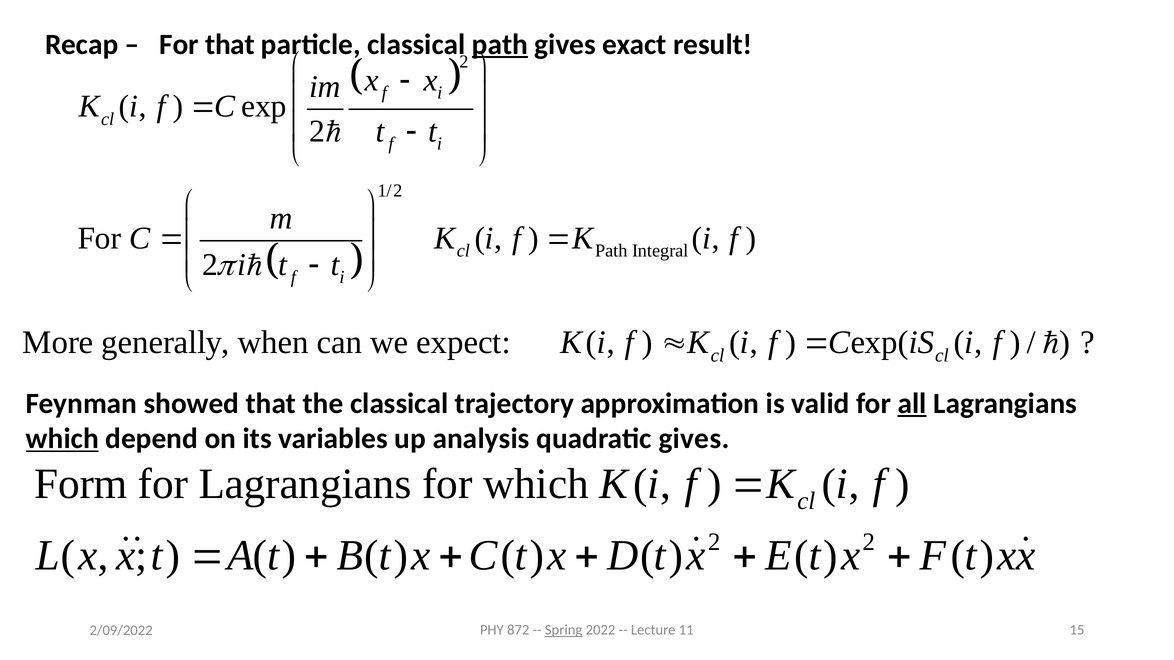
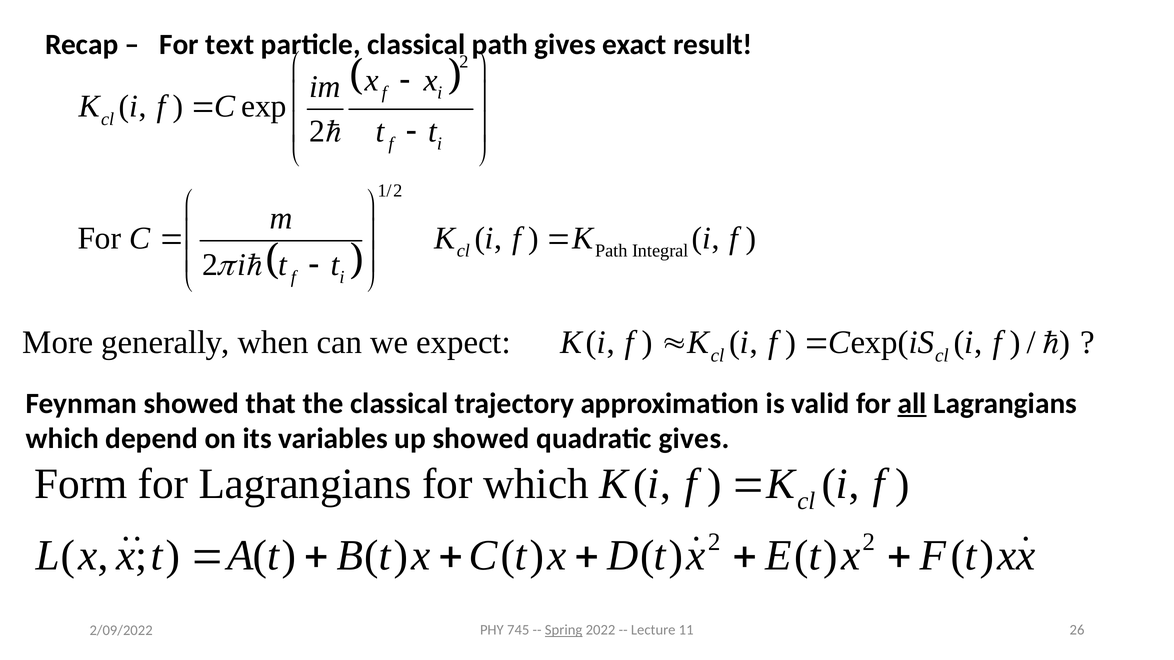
For that: that -> text (230, 44)
path underline: present -> none (500, 44)
which underline: present -> none (62, 439)
up analysis: analysis -> showed (481, 439)
872: 872 -> 745 (518, 631)
15: 15 -> 26 (1077, 631)
